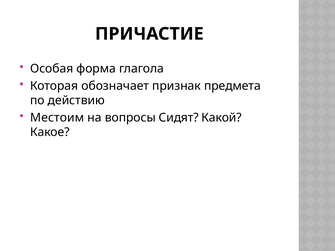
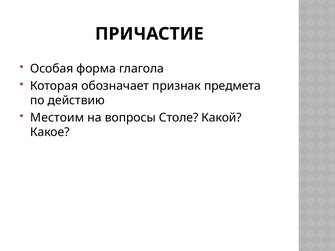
Сидят: Сидят -> Столе (179, 118)
